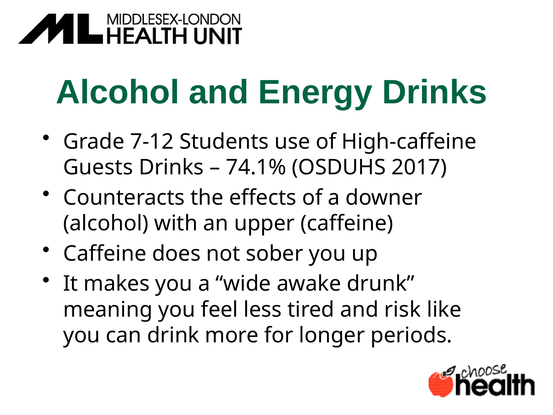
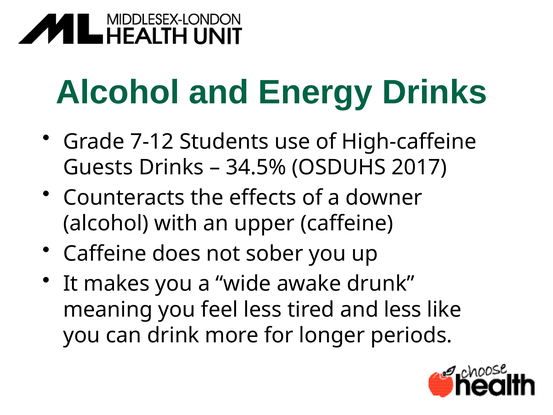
74.1%: 74.1% -> 34.5% (256, 167)
and risk: risk -> less (403, 309)
